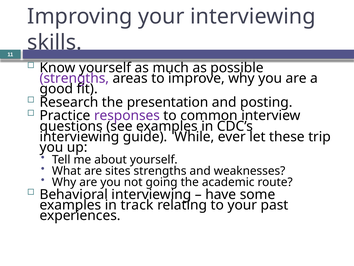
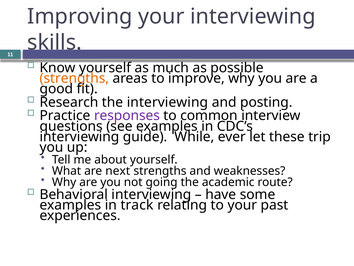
strengths colour: purple -> orange (74, 78)
the presentation: presentation -> interviewing (167, 102)
sites: sites -> next (118, 171)
